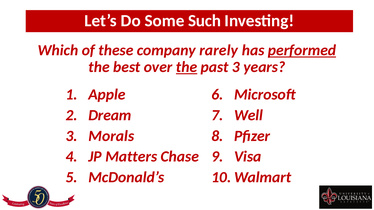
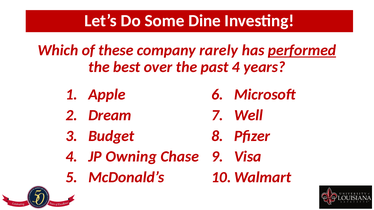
Such: Such -> Dine (205, 21)
the underline: present -> none (187, 67)
past 3: 3 -> 4 (236, 67)
Morals: Morals -> Budget (111, 136)
Matters: Matters -> Owning (131, 157)
